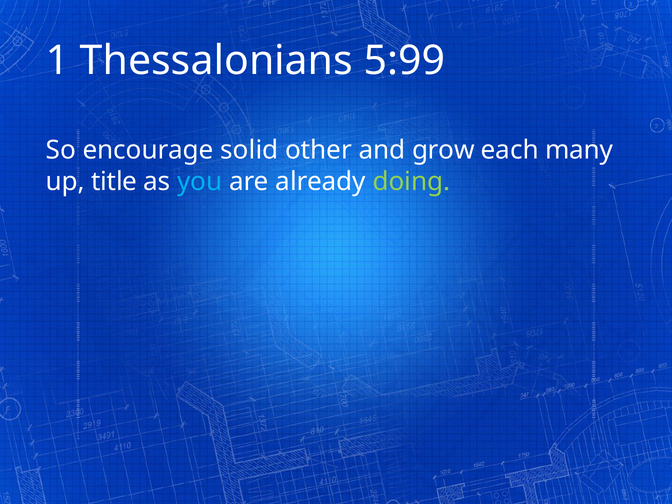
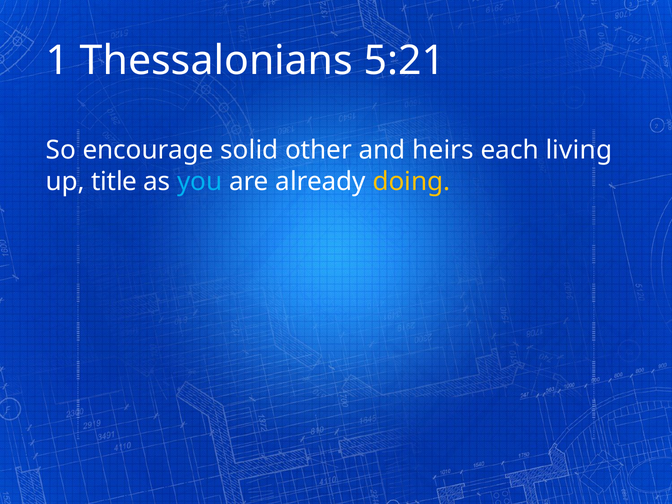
5:99: 5:99 -> 5:21 (404, 61)
grow: grow -> heirs (443, 150)
many: many -> living (579, 150)
doing colour: light green -> yellow (411, 182)
